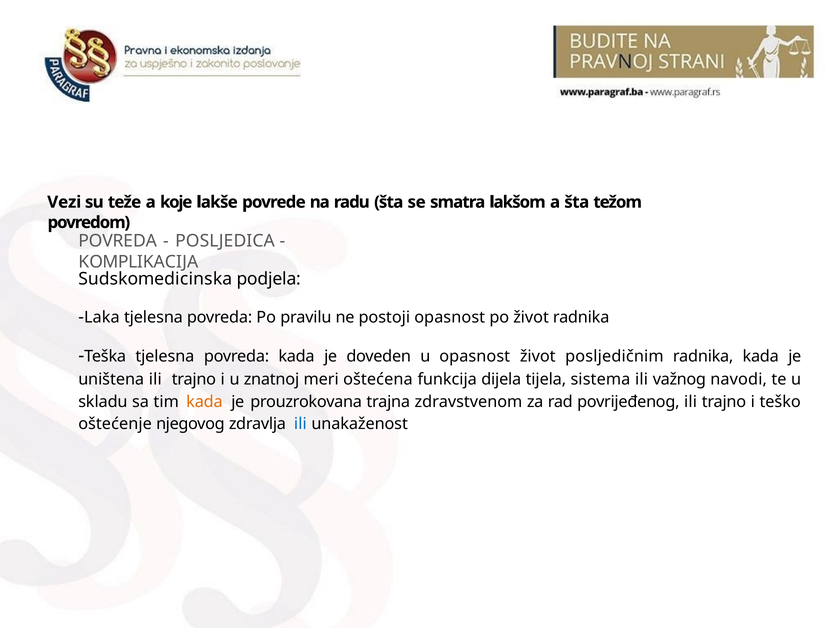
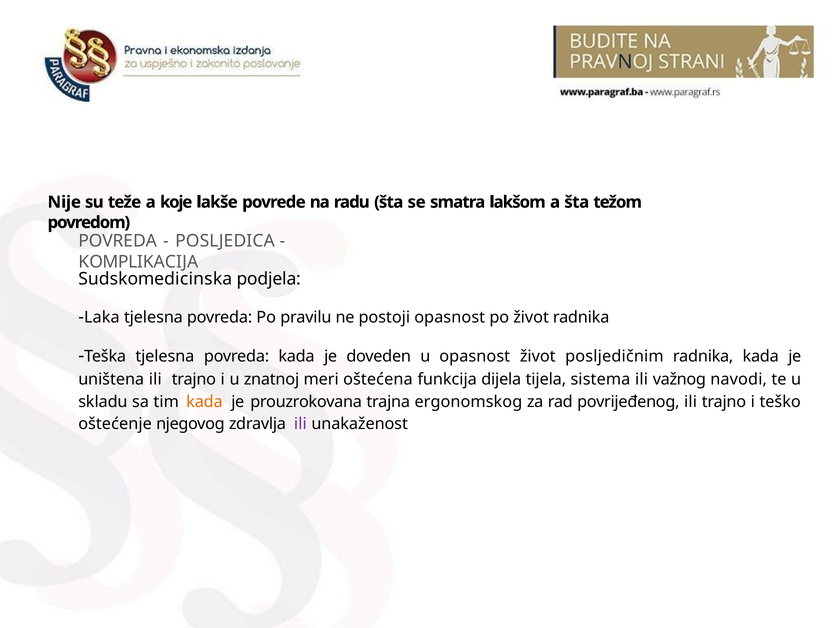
Vezi: Vezi -> Nije (64, 202)
zdravstvenom: zdravstvenom -> ergonomskog (468, 402)
ili colour: blue -> purple (300, 424)
